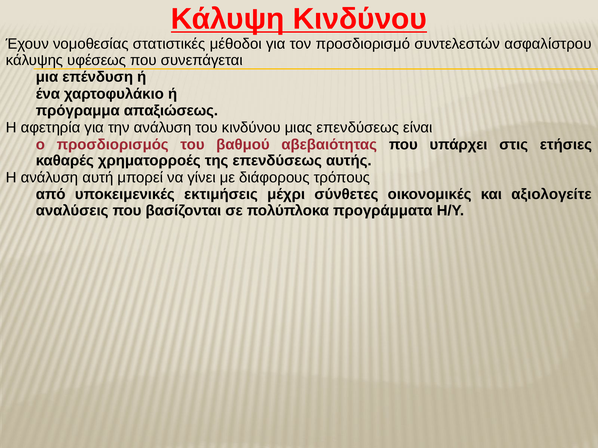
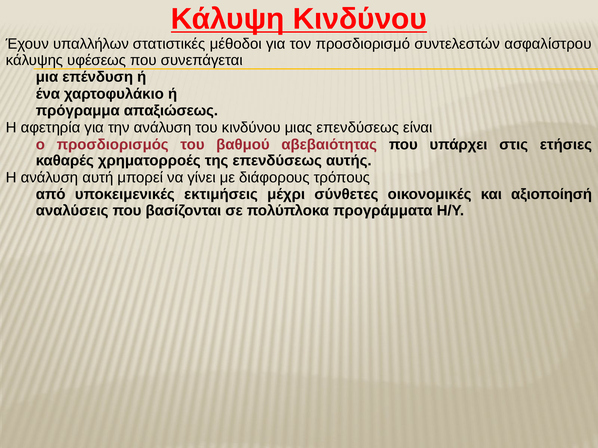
νομοθεσίας: νομοθεσίας -> υπαλλήλων (91, 44)
αξιολογείτε: αξιολογείτε -> αξιοποίησή (552, 195)
